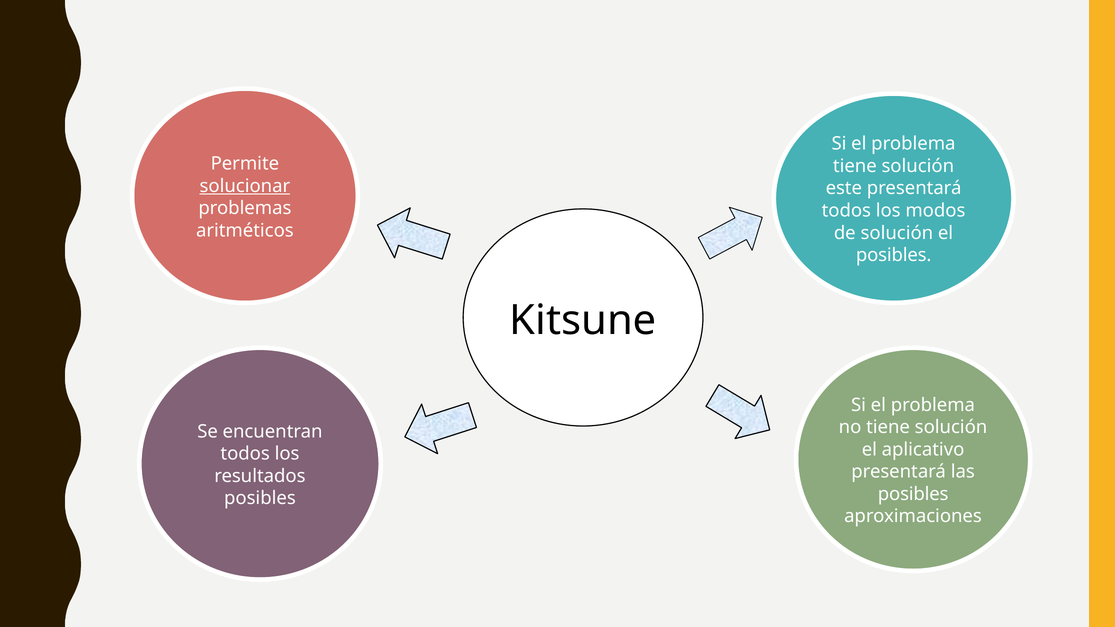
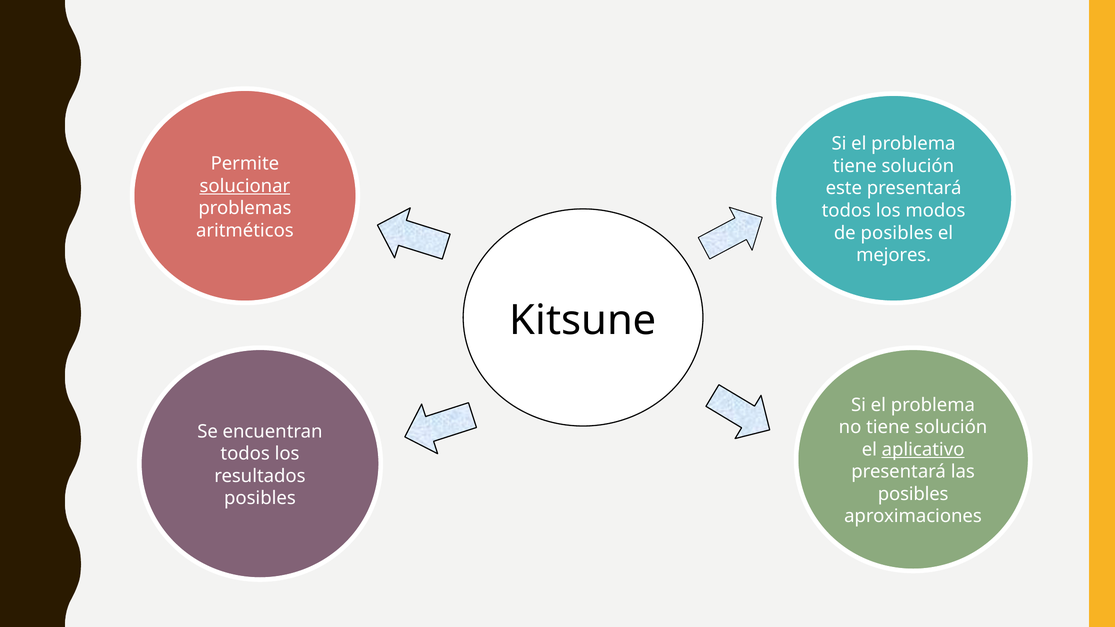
de solución: solución -> posibles (897, 233)
posibles: posibles -> mejores (894, 255)
aplicativo underline: none -> present (923, 450)
